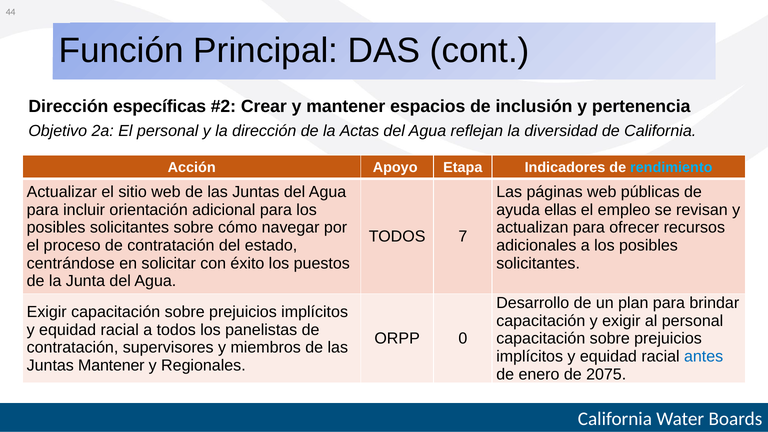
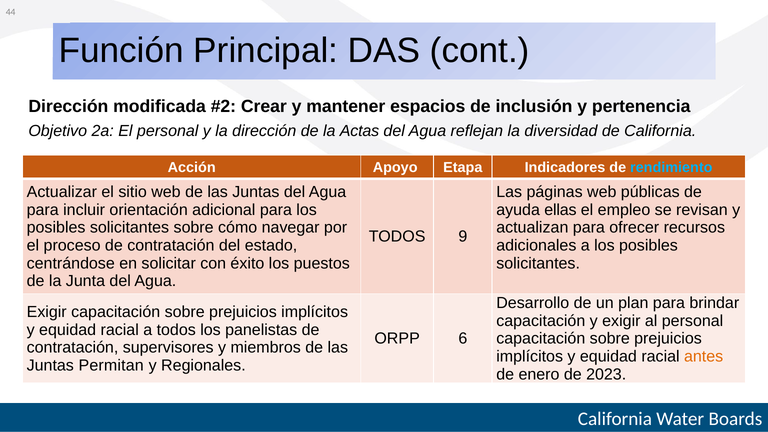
específicas: específicas -> modificada (160, 106)
7: 7 -> 9 (463, 237)
0: 0 -> 6 (463, 339)
antes colour: blue -> orange (704, 357)
Juntas Mantener: Mantener -> Permitan (111, 365)
2075: 2075 -> 2023 (606, 374)
